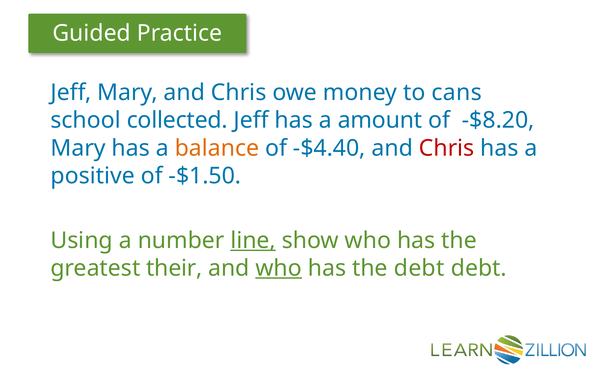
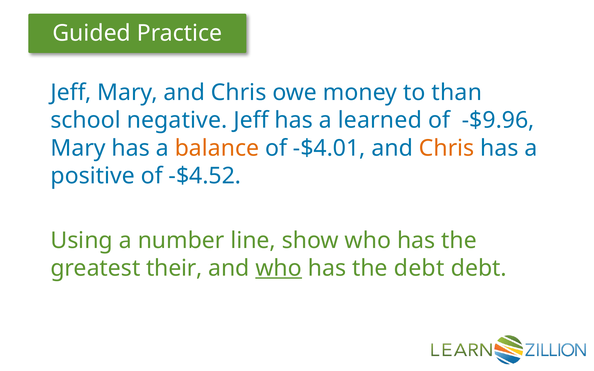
cans: cans -> than (457, 93)
collected: collected -> negative (177, 120)
amount: amount -> learned (380, 120)
-$8.20: -$8.20 -> -$9.96 (498, 120)
-$4.40: -$4.40 -> -$4.01 (329, 148)
Chris colour: red -> orange (447, 148)
-$1.50: -$1.50 -> -$4.52 (205, 176)
line underline: present -> none (253, 241)
